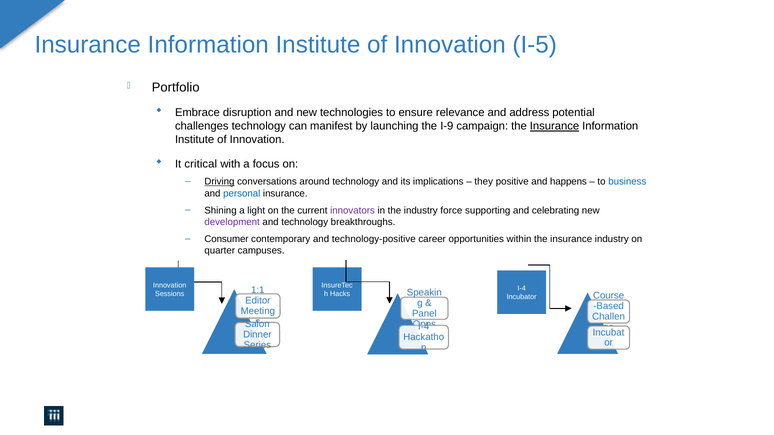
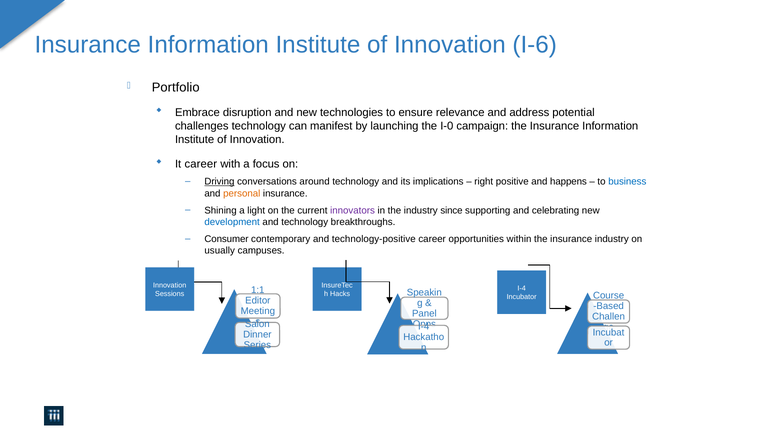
I-5: I-5 -> I-6 (535, 45)
I-9: I-9 -> I-0 (447, 126)
Insurance underline: present -> none (555, 126)
It critical: critical -> career (201, 164)
they: they -> right (484, 182)
personal colour: blue -> orange (242, 194)
force: force -> since (452, 211)
development colour: purple -> blue (232, 222)
quarter: quarter -> usually (220, 251)
